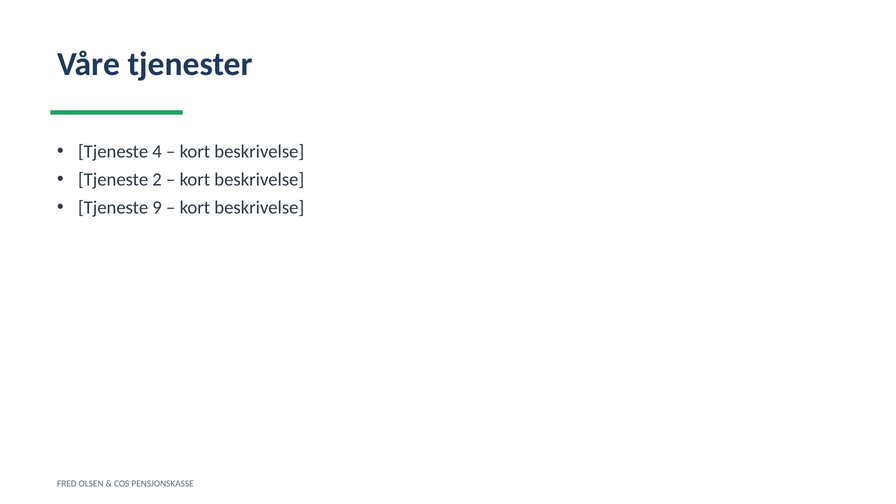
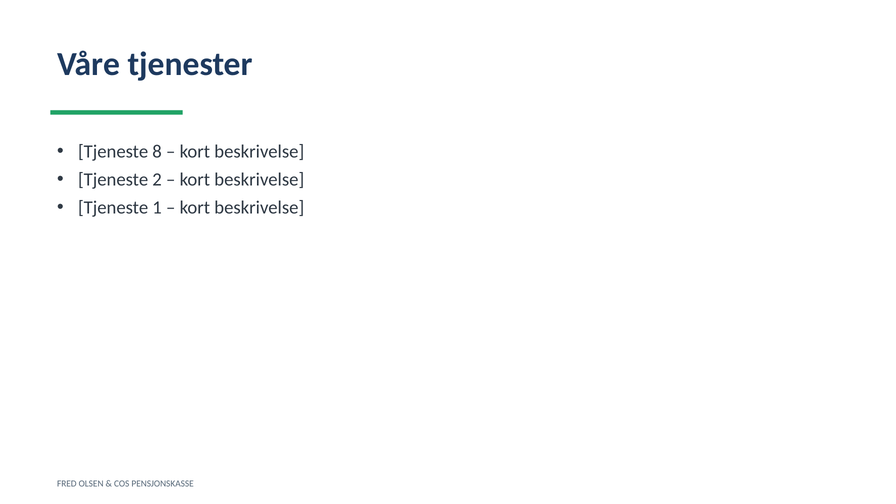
4: 4 -> 8 (157, 152)
9: 9 -> 1 (157, 208)
